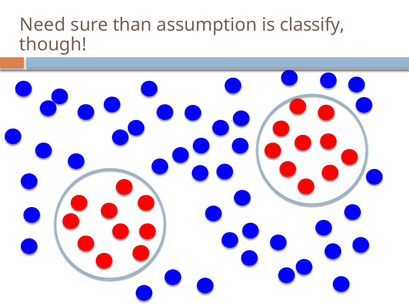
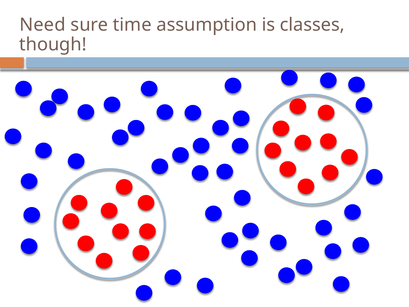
than: than -> time (132, 25)
classify: classify -> classes (312, 25)
